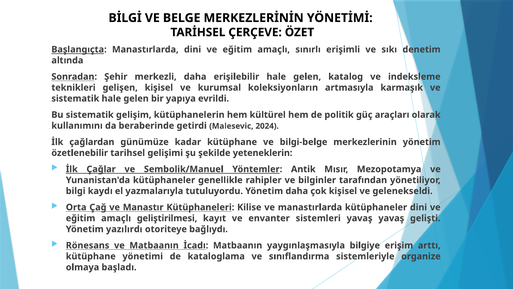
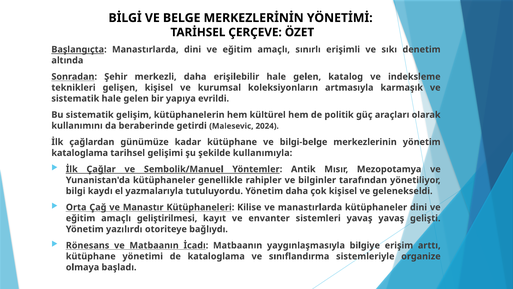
özetlenebilir: özetlenebilir -> kataloglama (80, 153)
yeteneklerin: yeteneklerin -> kullanımıyla (263, 153)
